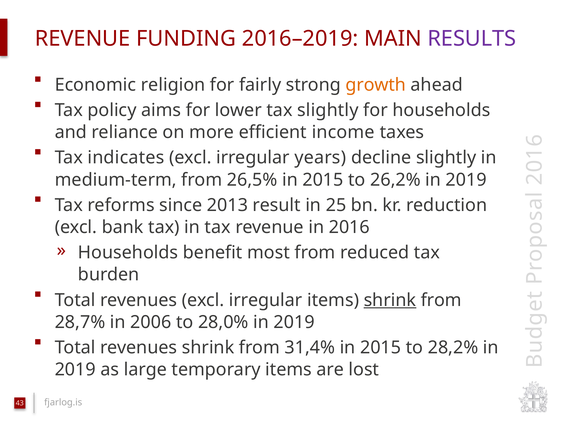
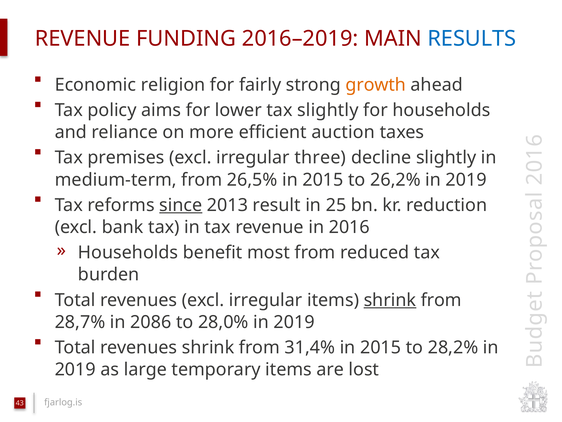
RESULTS colour: purple -> blue (472, 39)
income: income -> auction (343, 132)
indicates: indicates -> premises (126, 158)
years: years -> three (320, 158)
since underline: none -> present (181, 205)
2006: 2006 -> 2086 (151, 322)
